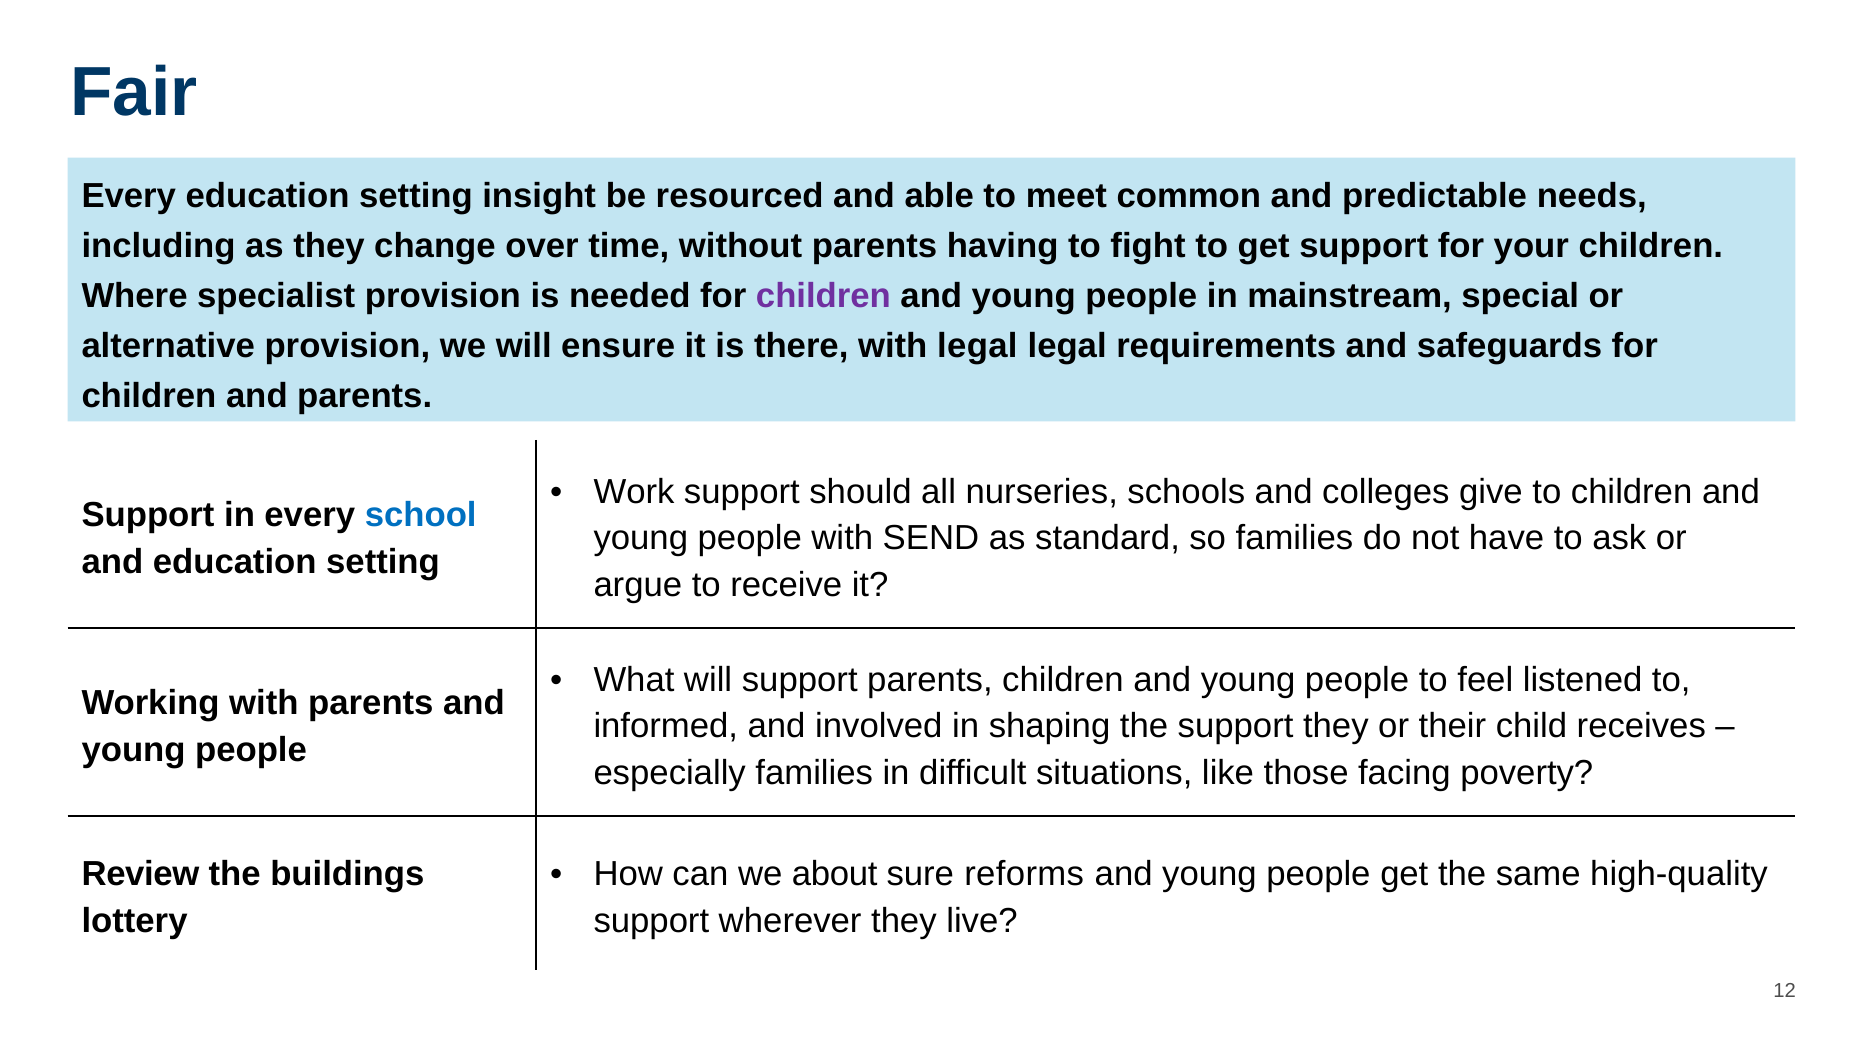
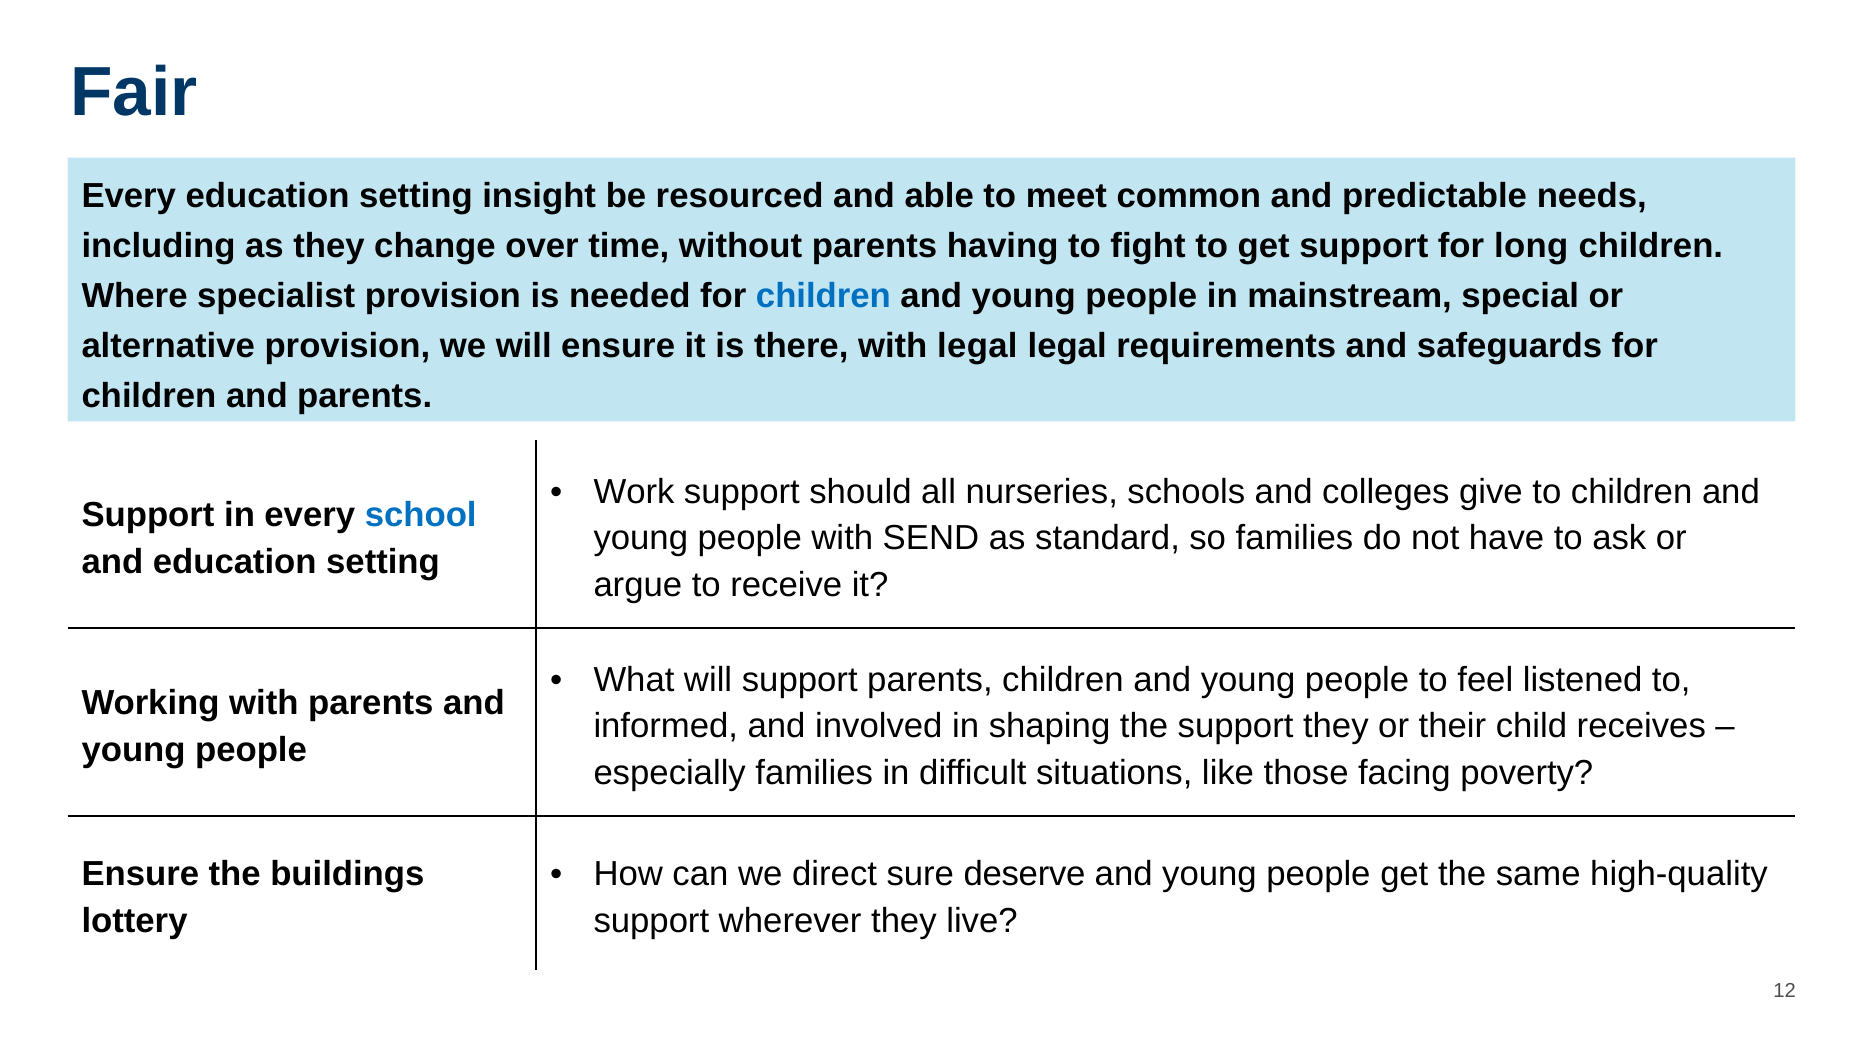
your: your -> long (1531, 246)
children colour: purple -> blue (823, 296)
Review: Review -> Ensure (140, 874)
about: about -> direct (835, 874)
reforms: reforms -> deserve (1025, 874)
